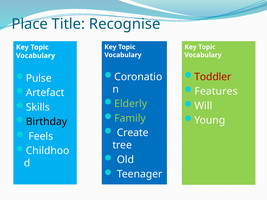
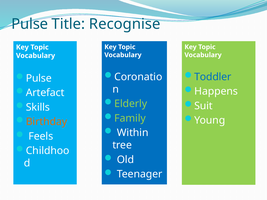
Place: Place -> Pulse (30, 24)
Toddler colour: red -> blue (213, 77)
Features: Features -> Happens (216, 91)
Will: Will -> Suit (204, 106)
Birthday colour: black -> orange (47, 122)
Create: Create -> Within (133, 133)
